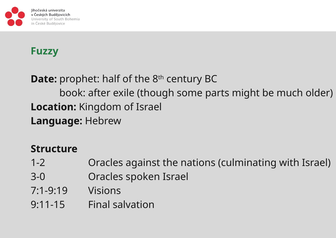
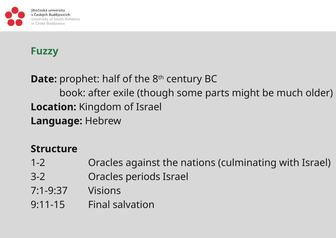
3-0: 3-0 -> 3-2 (38, 177)
spoken: spoken -> periods (143, 177)
7:1-9:19: 7:1-9:19 -> 7:1-9:37 (49, 191)
